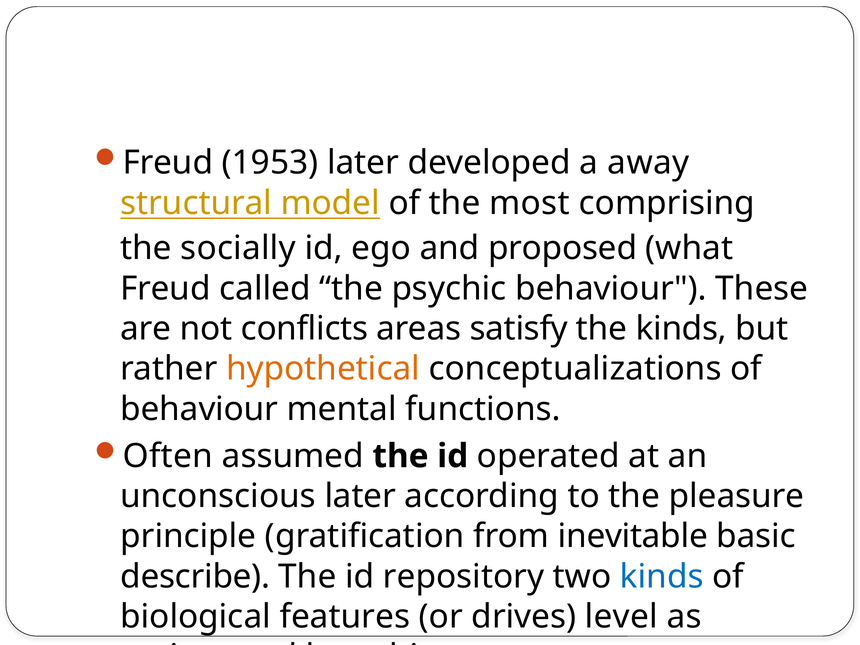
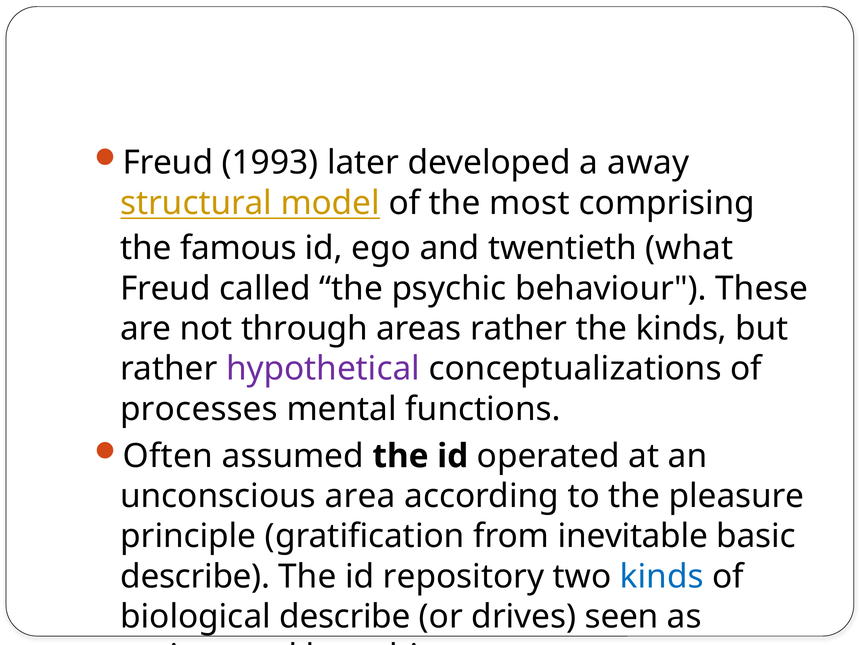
1953: 1953 -> 1993 (270, 163)
socially: socially -> famous (238, 248)
proposed: proposed -> twentieth (563, 248)
conflicts: conflicts -> through (304, 329)
areas satisfy: satisfy -> rather (519, 329)
hypothetical colour: orange -> purple (323, 369)
behaviour: behaviour -> processes (199, 409)
unconscious later: later -> area (360, 496)
biological features: features -> describe (345, 617)
level: level -> seen (622, 617)
